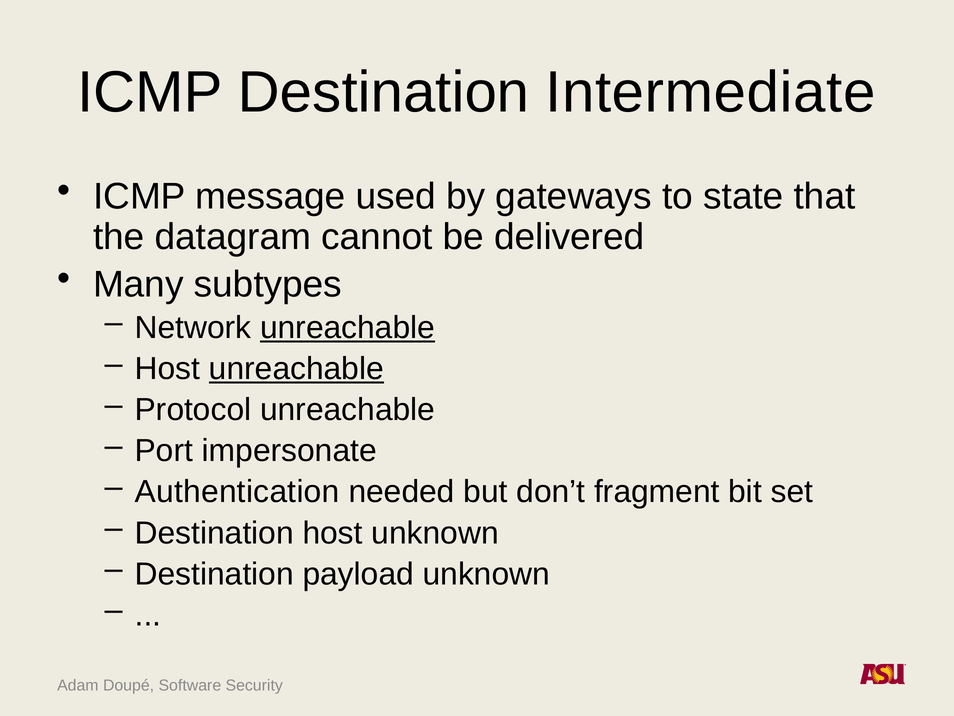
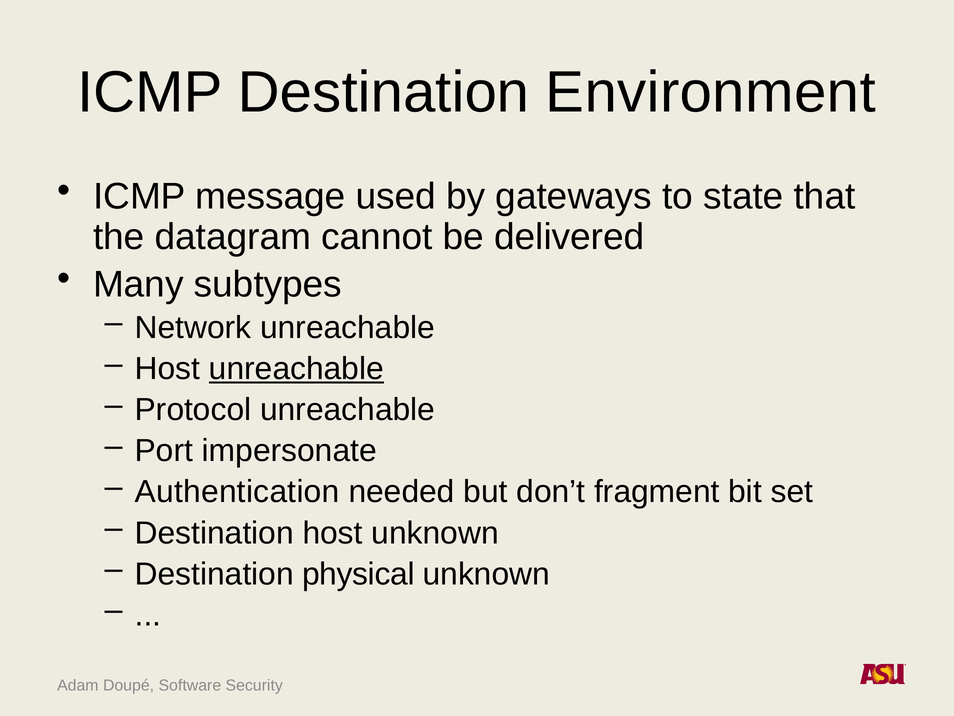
Intermediate: Intermediate -> Environment (711, 92)
unreachable underline: present -> none (348, 328)
payload: payload -> physical (358, 574)
